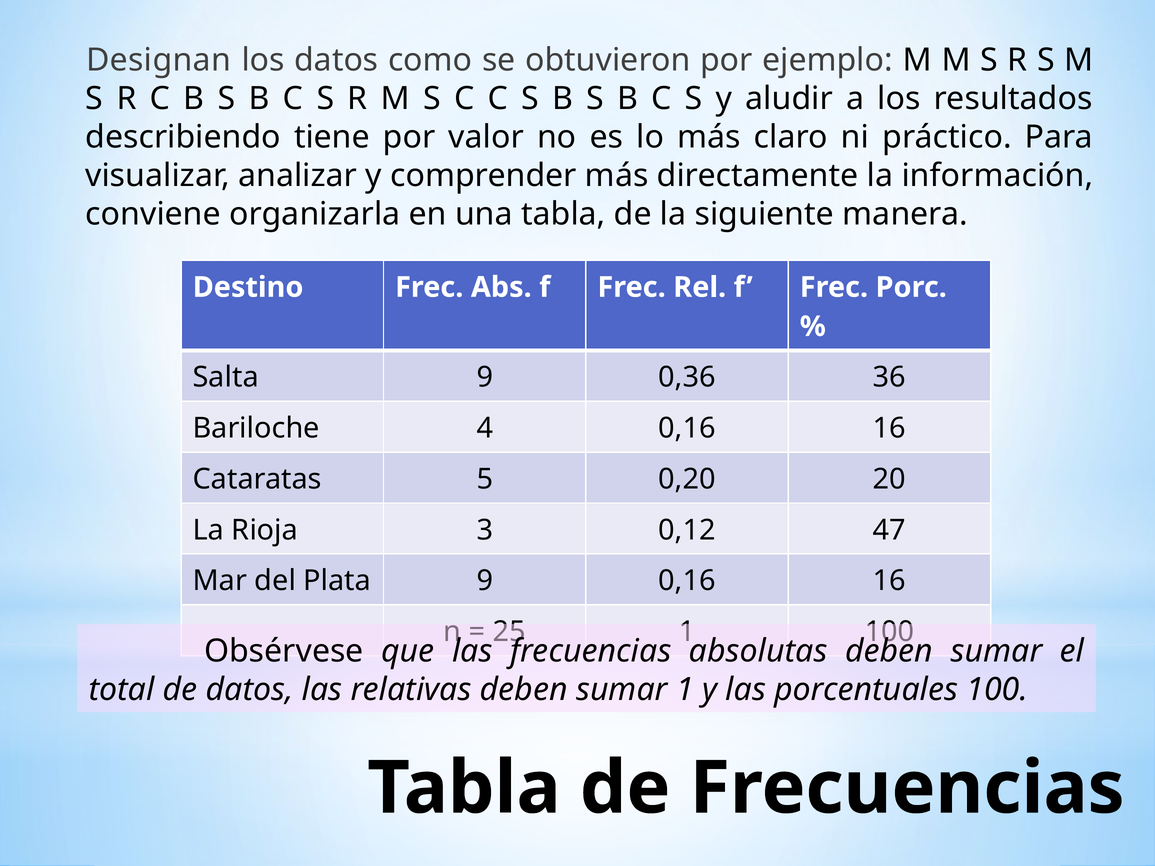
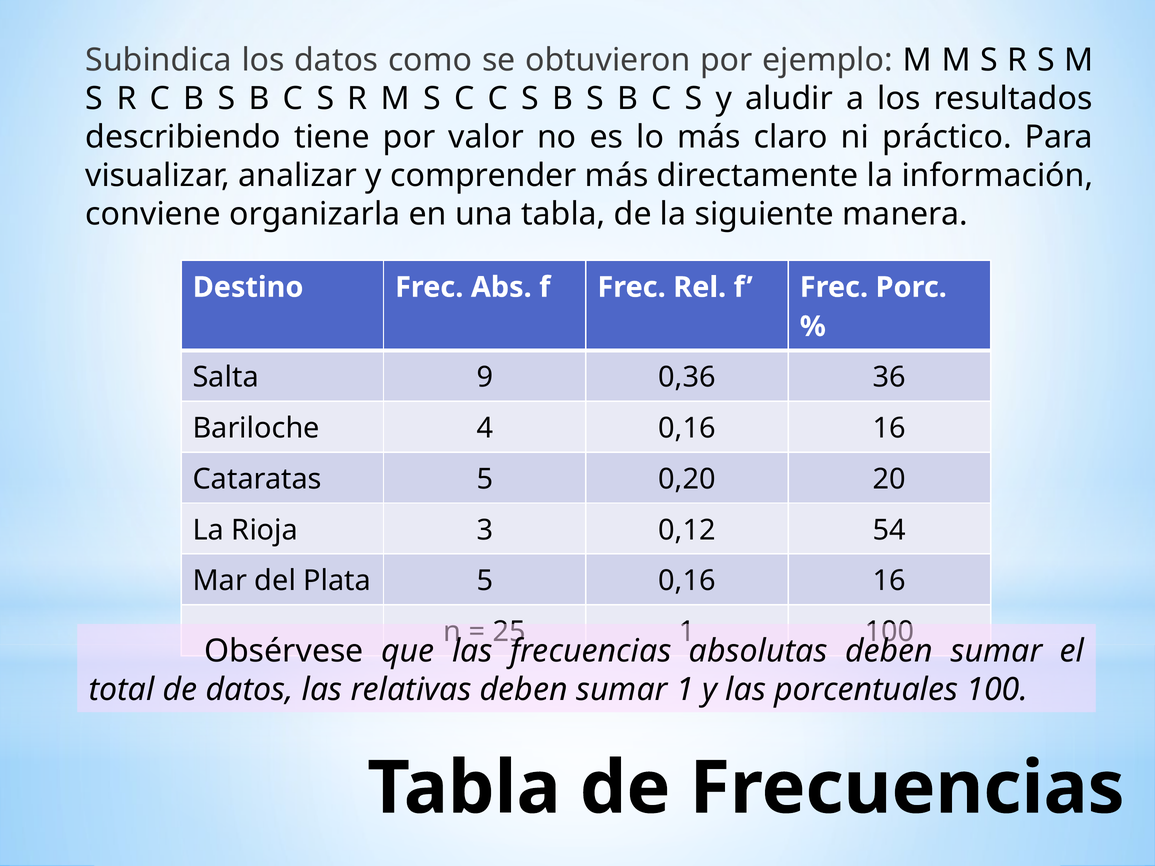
Designan: Designan -> Subindica (159, 60)
47: 47 -> 54 (889, 530)
Plata 9: 9 -> 5 (485, 581)
